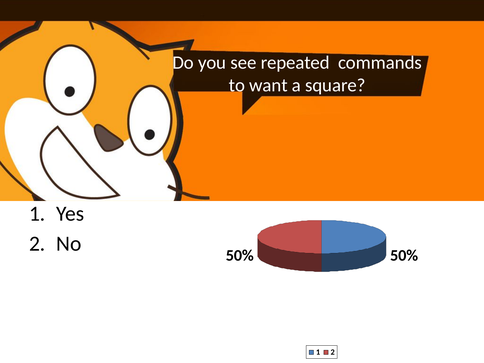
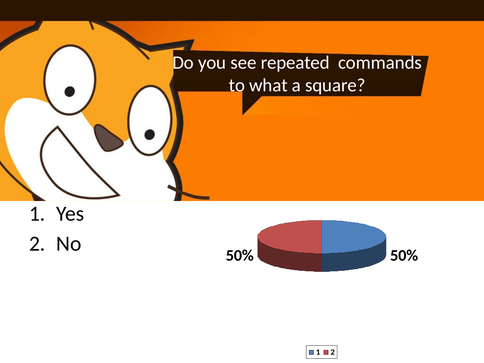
want: want -> what (268, 85)
